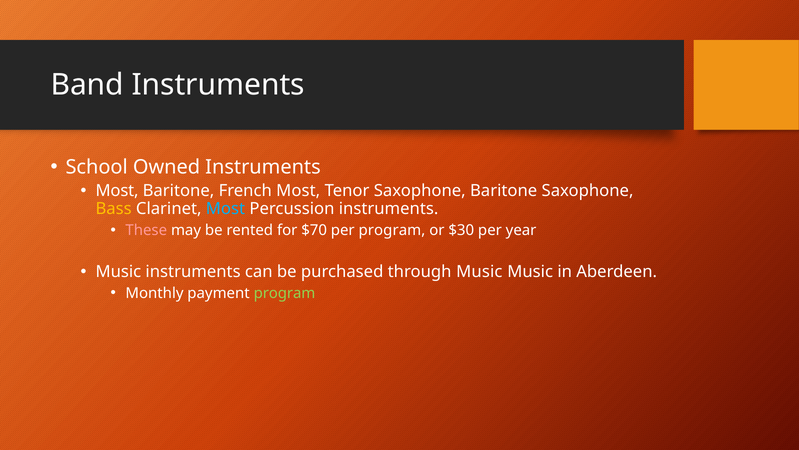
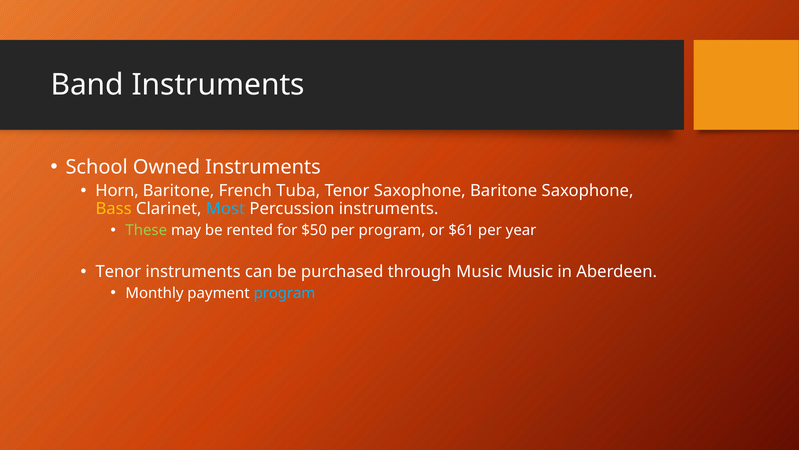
Most: Most -> Horn (117, 191)
French Most: Most -> Tuba (298, 191)
These colour: pink -> light green (146, 230)
$70: $70 -> $50 (314, 230)
$30: $30 -> $61 (461, 230)
Music: Music -> Tenor (118, 272)
program colour: light green -> light blue (285, 293)
